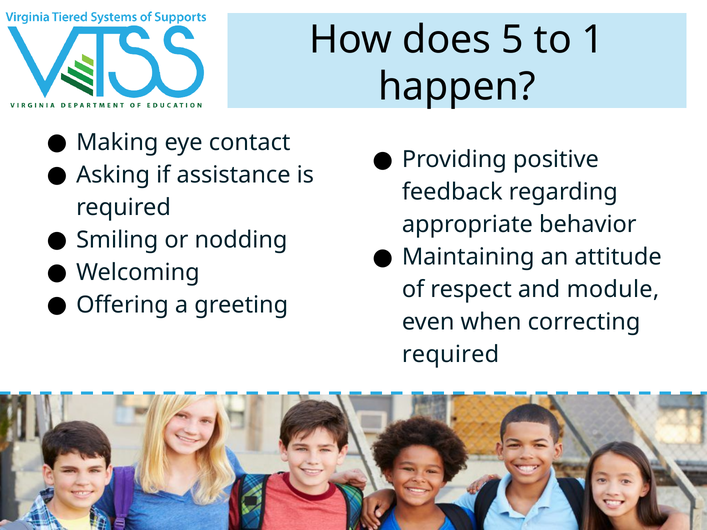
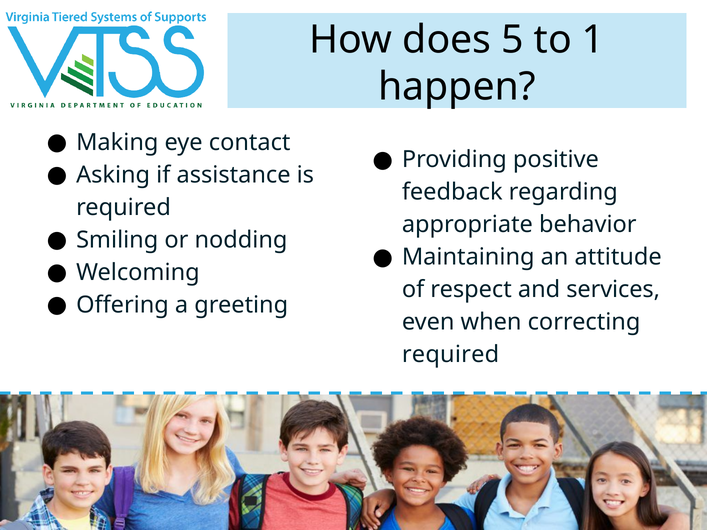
module: module -> services (613, 290)
